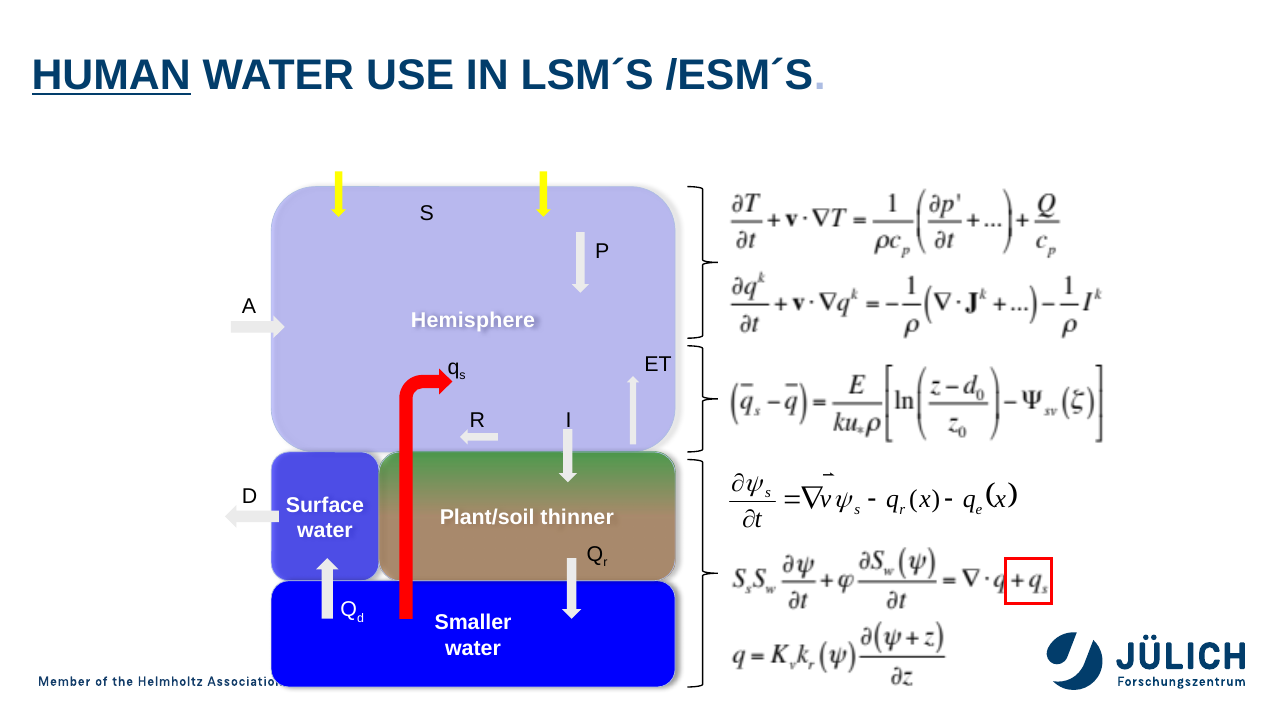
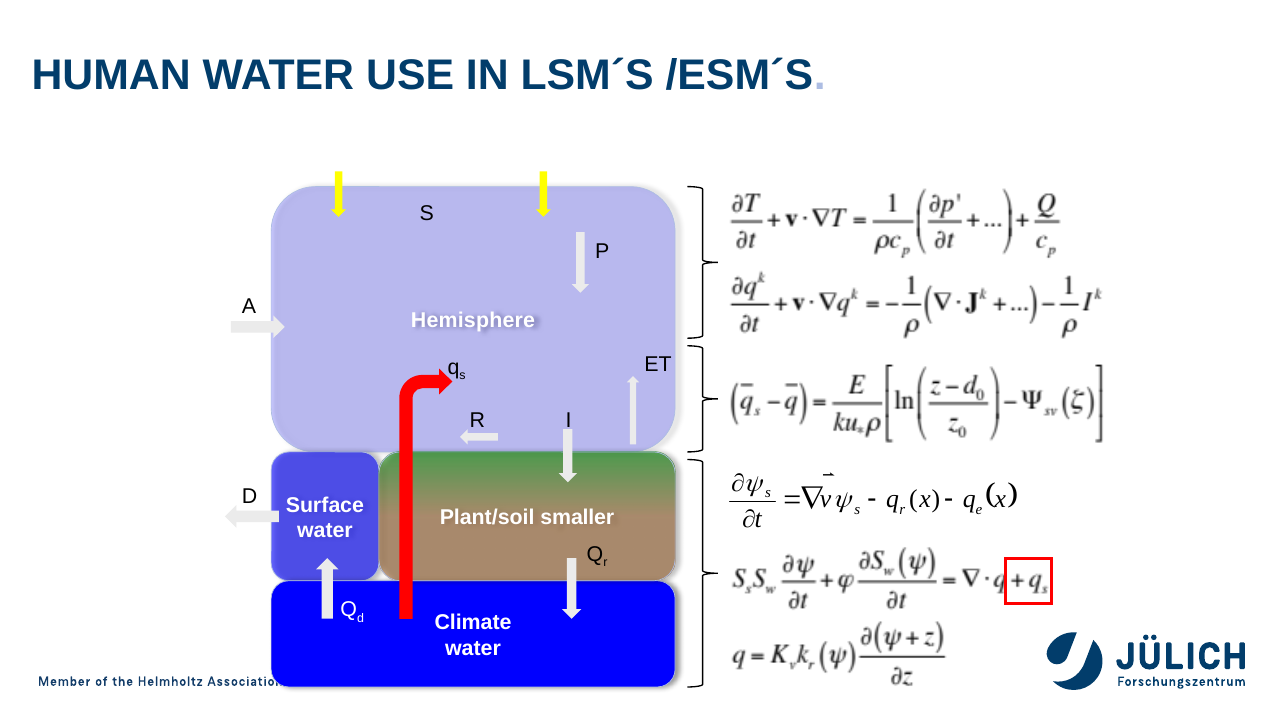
HUMAN underline: present -> none (111, 76)
thinner: thinner -> smaller (577, 518)
Smaller: Smaller -> Climate (473, 623)
